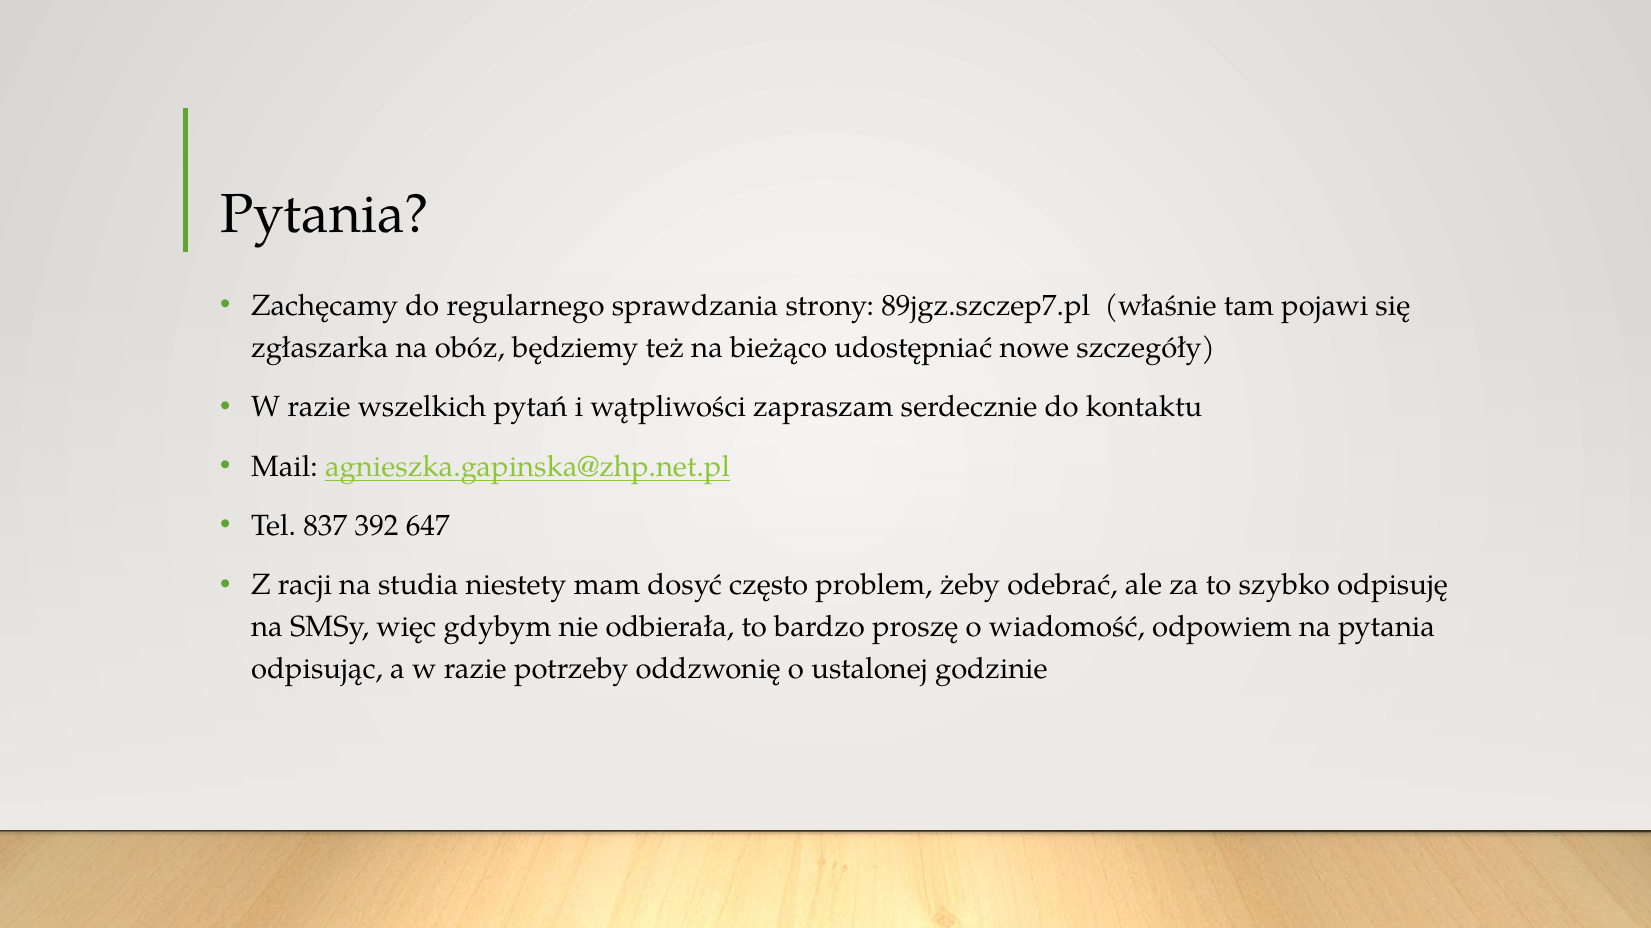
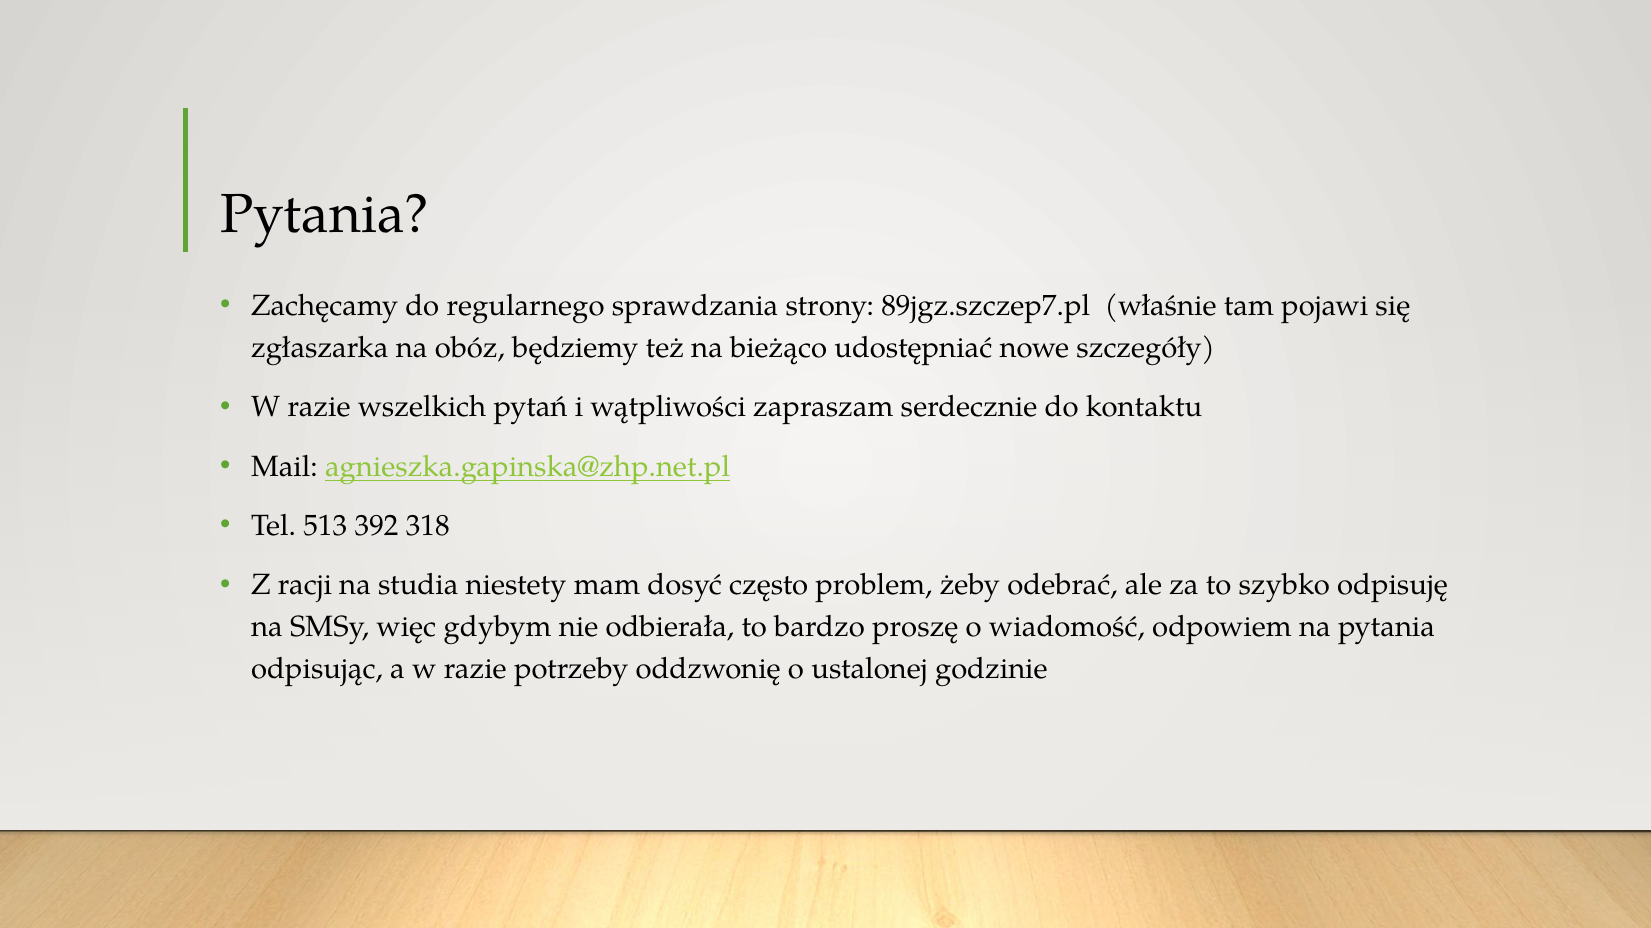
837: 837 -> 513 (325, 526)
647: 647 -> 318 (428, 526)
